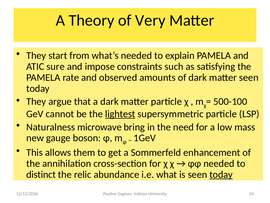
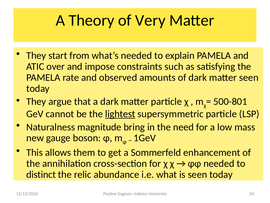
sure: sure -> over (56, 66)
500-100: 500-100 -> 500-801 (230, 101)
microwave: microwave -> magnitude (99, 127)
today underline: present -> none (221, 174)
